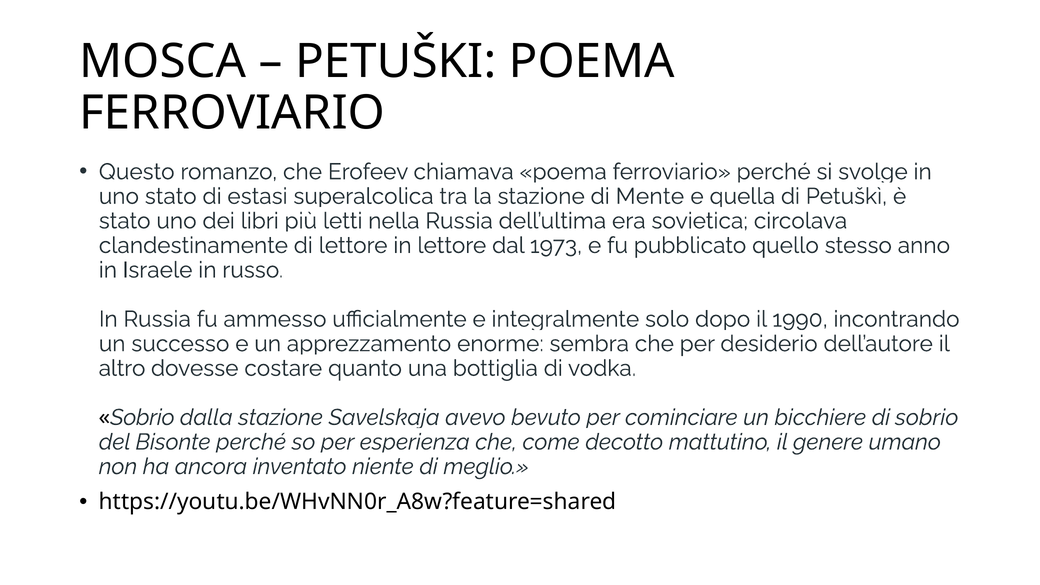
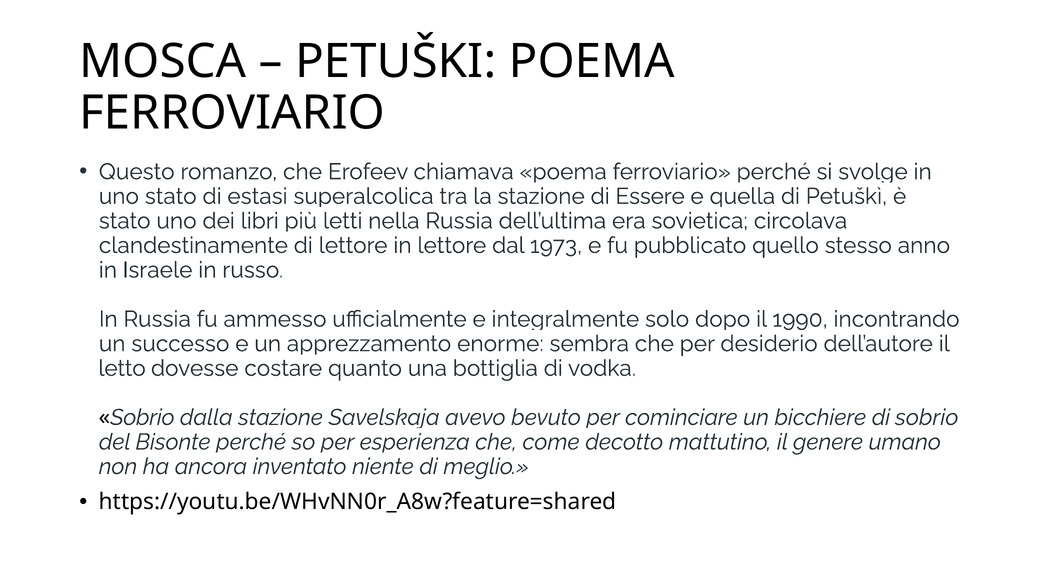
Mente: Mente -> Essere (650, 196)
altro: altro -> letto (122, 368)
